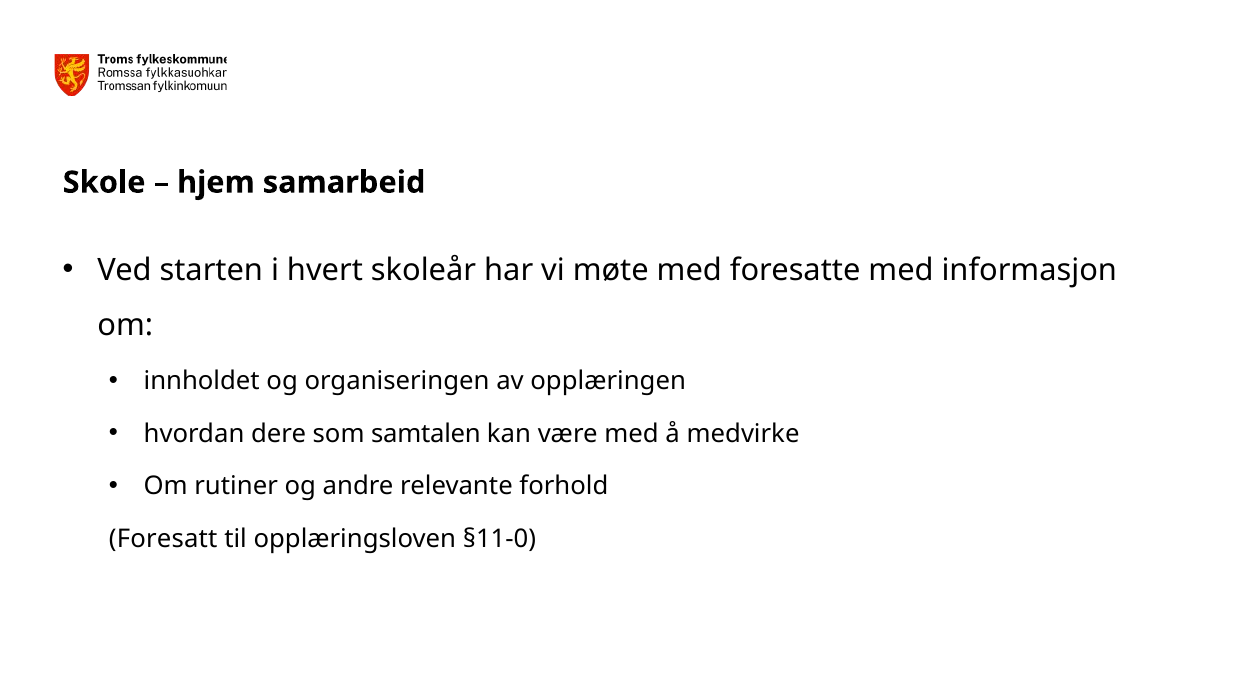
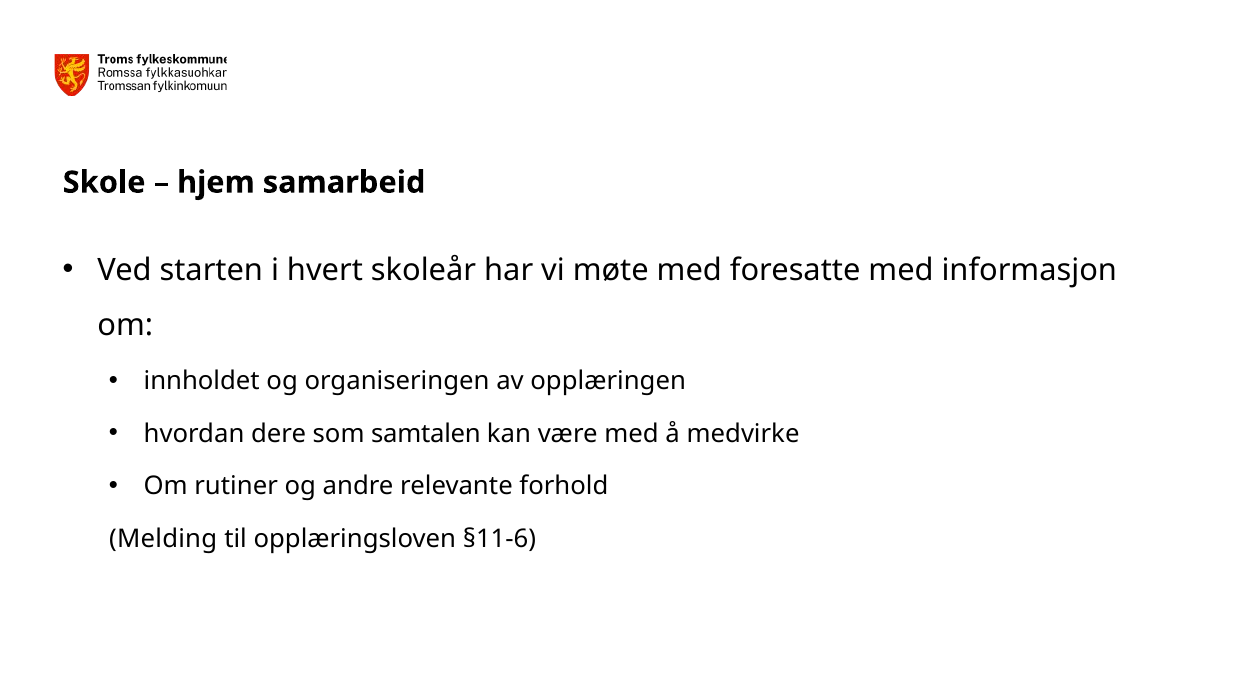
Foresatt: Foresatt -> Melding (163, 539)
§11-0: §11-0 -> §11-6 (499, 539)
